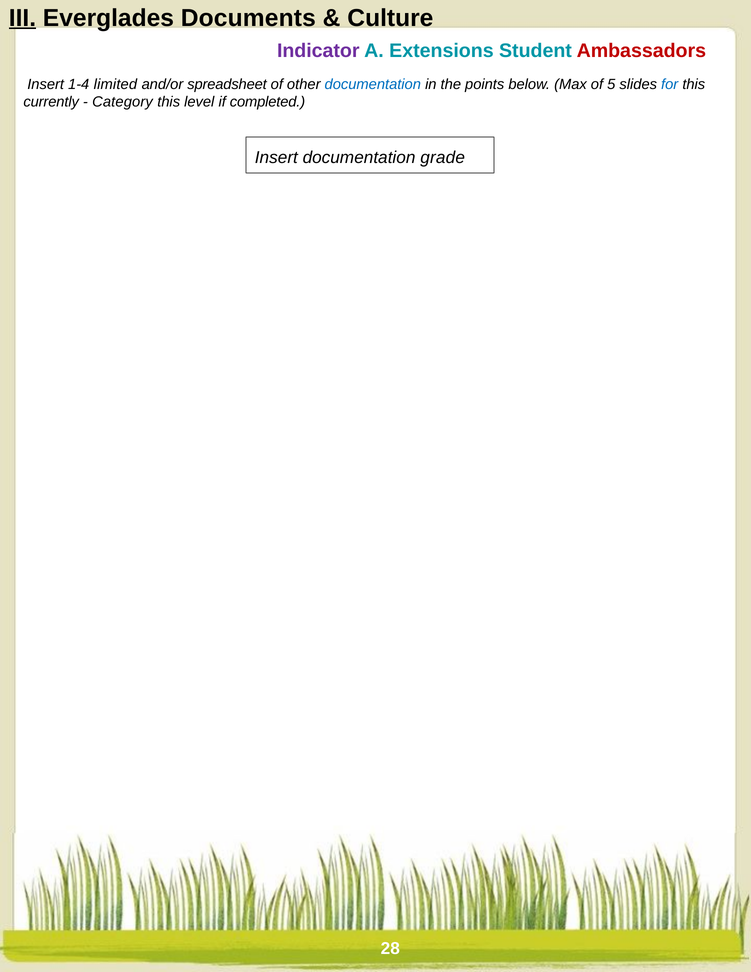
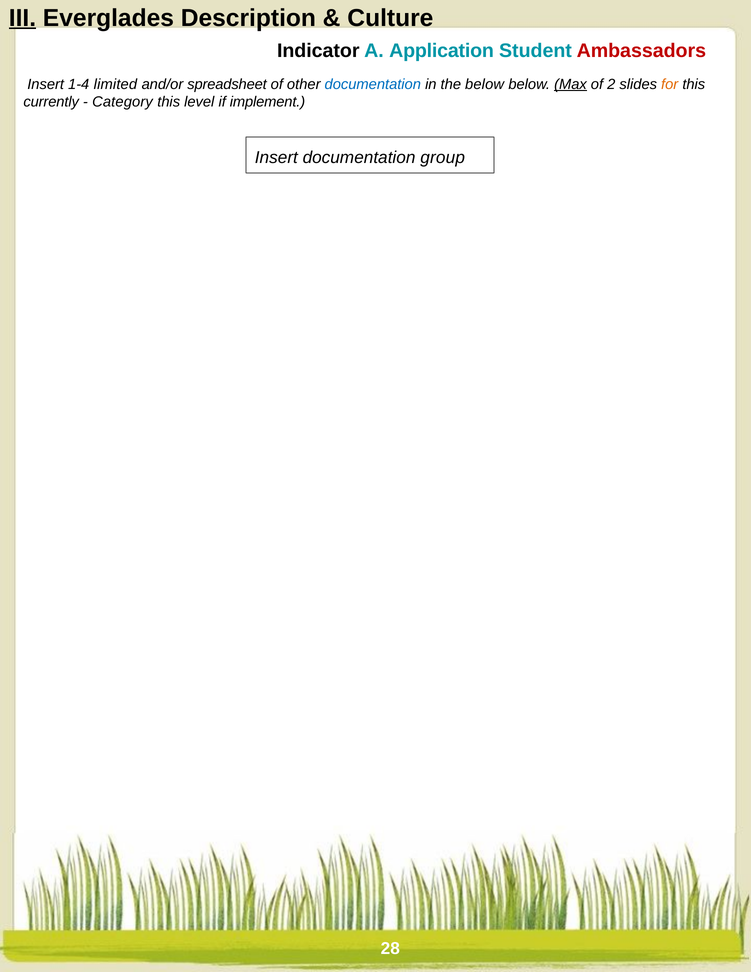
Documents: Documents -> Description (248, 18)
Indicator colour: purple -> black (318, 51)
Extensions: Extensions -> Application (442, 51)
the points: points -> below (485, 84)
Max underline: none -> present (570, 84)
5: 5 -> 2 (611, 84)
for colour: blue -> orange (670, 84)
completed: completed -> implement (267, 102)
grade: grade -> group (443, 158)
